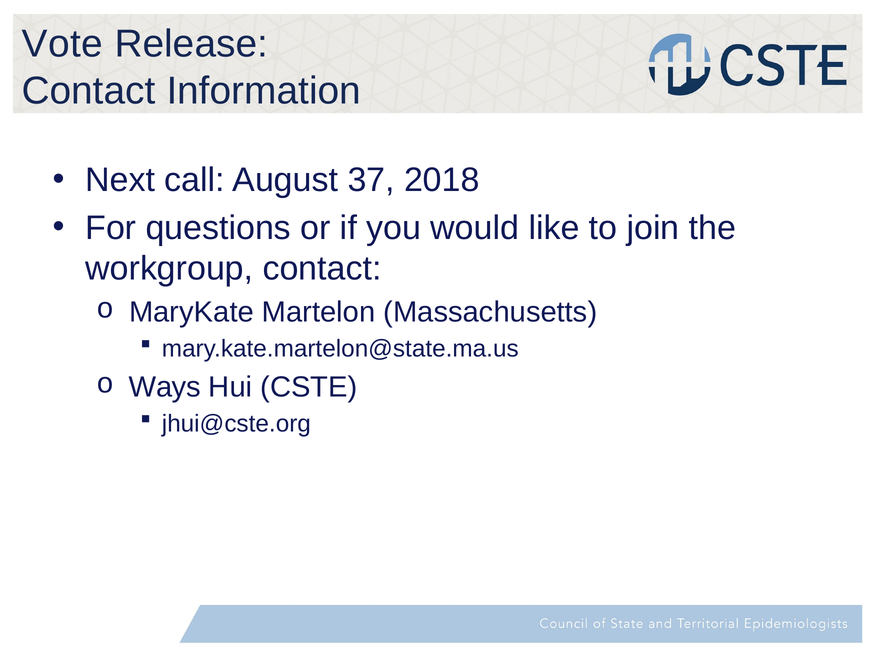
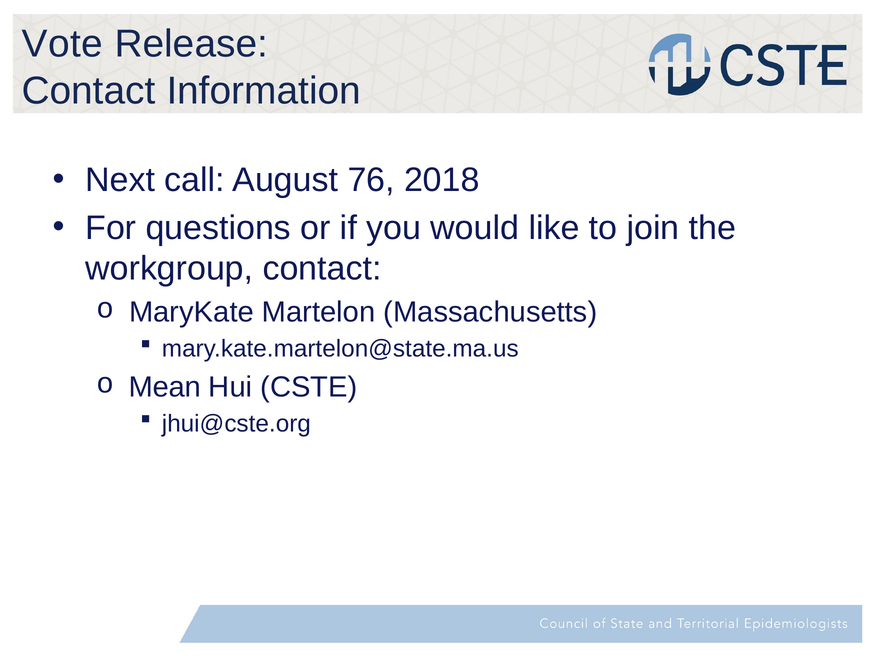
37: 37 -> 76 (371, 180)
Ways: Ways -> Mean (165, 387)
